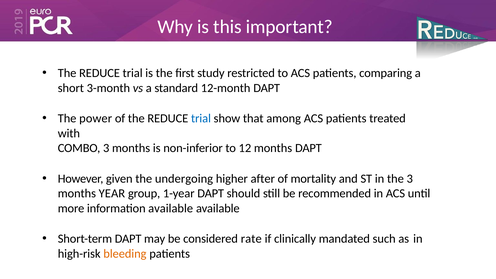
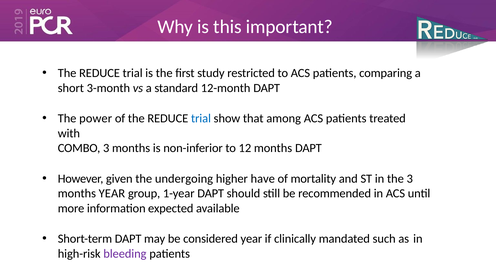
after: after -> have (263, 179)
information available: available -> expected (171, 208)
considered rate: rate -> year (251, 239)
bleeding colour: orange -> purple (125, 254)
